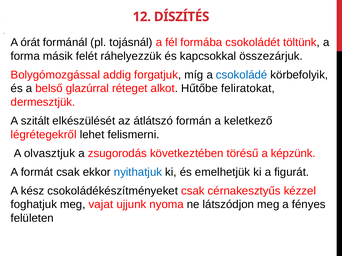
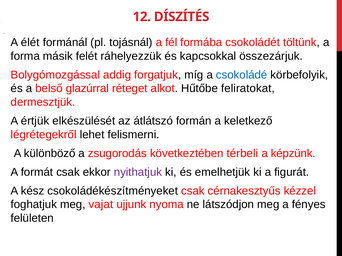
órát: órát -> élét (30, 42)
szitált: szitált -> értjük (35, 121)
olvasztjuk: olvasztjuk -> különböző (50, 154)
törésű: törésű -> térbeli (242, 154)
nyithatjuk colour: blue -> purple (138, 172)
